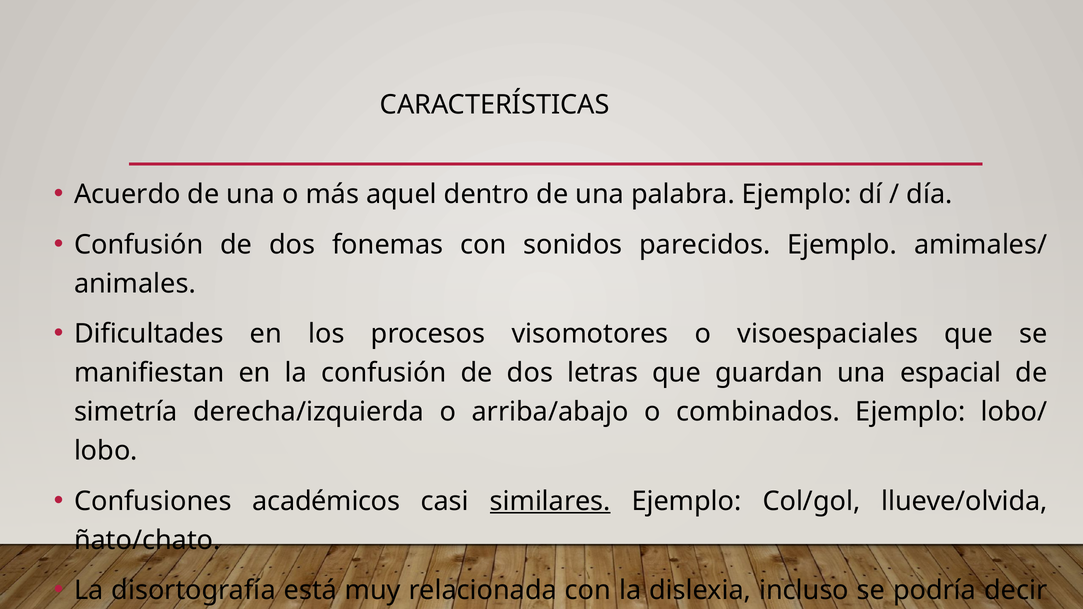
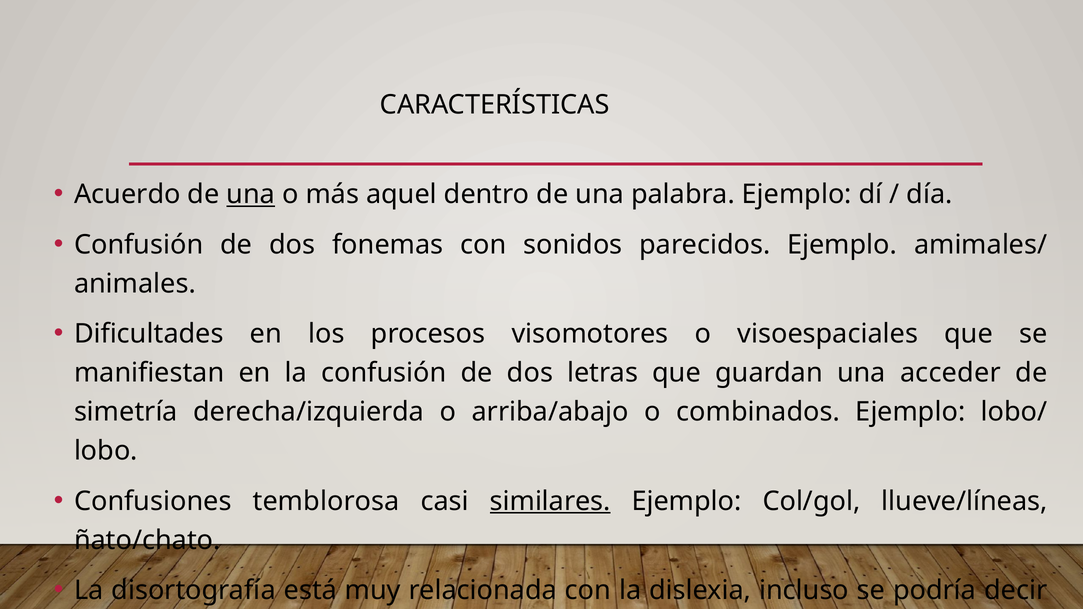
una underline: none -> present (251, 195)
espacial: espacial -> acceder (950, 373)
académicos: académicos -> temblorosa (326, 501)
llueve/olvida: llueve/olvida -> llueve/líneas (964, 501)
